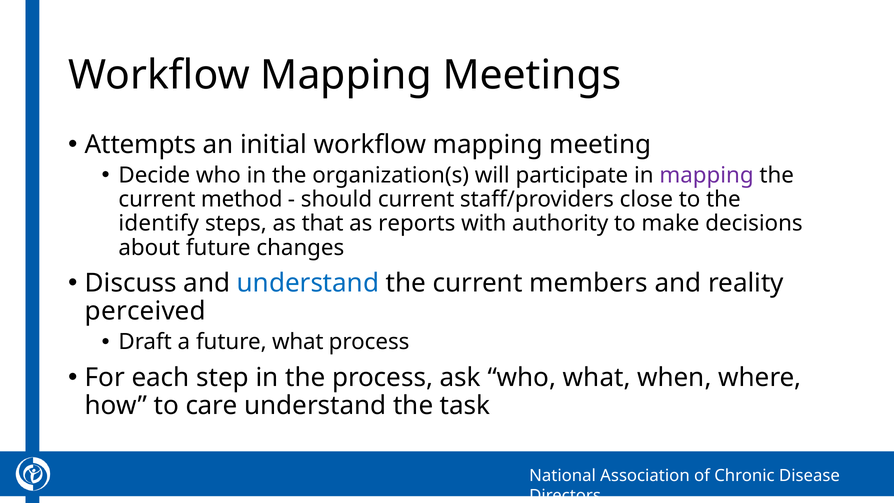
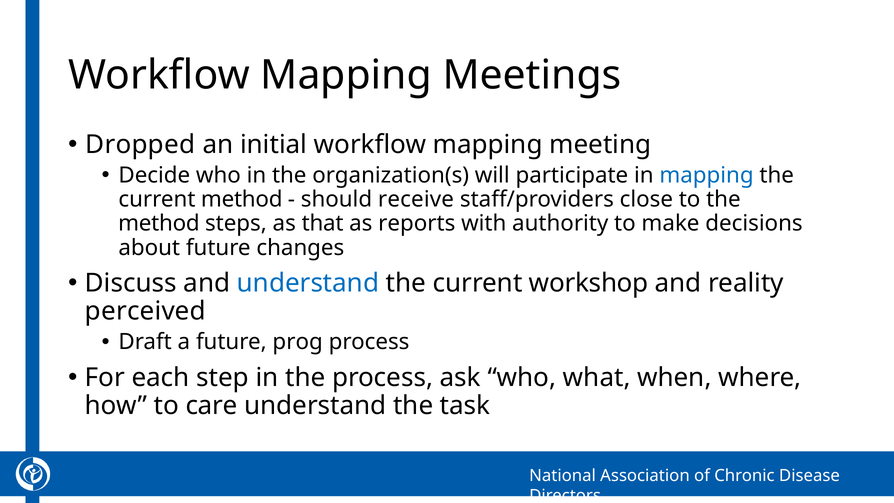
Attempts: Attempts -> Dropped (140, 144)
mapping colour: purple -> blue (707, 175)
should current: current -> receive (416, 199)
identify: identify -> method (159, 224)
members: members -> workshop (589, 283)
future what: what -> prog (298, 342)
